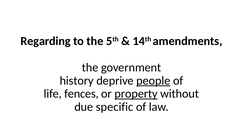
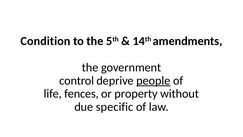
Regarding: Regarding -> Condition (46, 41)
history: history -> control (77, 80)
property underline: present -> none (136, 94)
